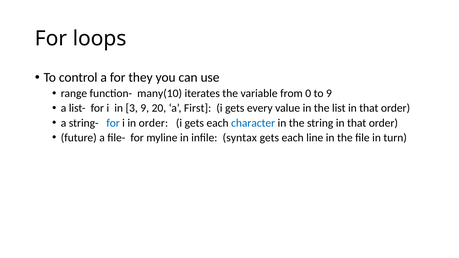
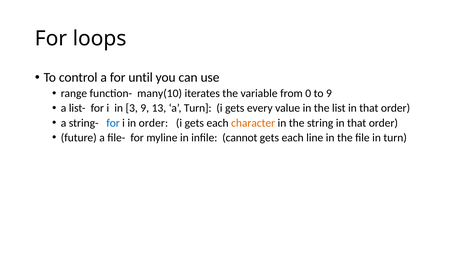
they: they -> until (141, 78)
20: 20 -> 13 (159, 108)
a First: First -> Turn (198, 108)
character colour: blue -> orange (253, 123)
syntax: syntax -> cannot (240, 138)
